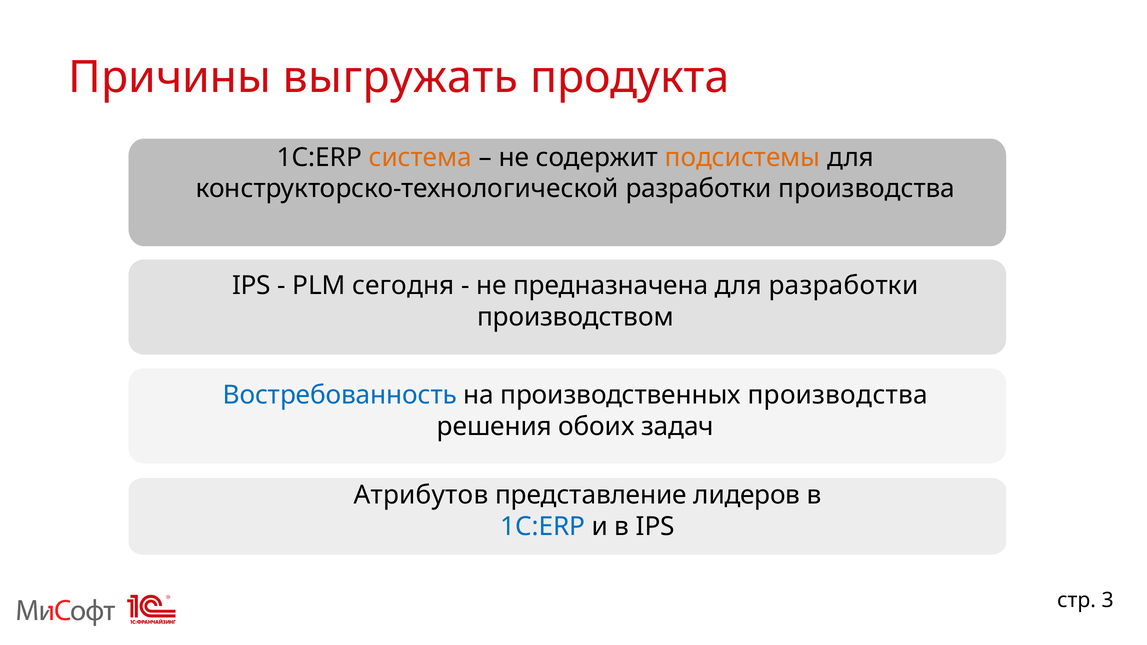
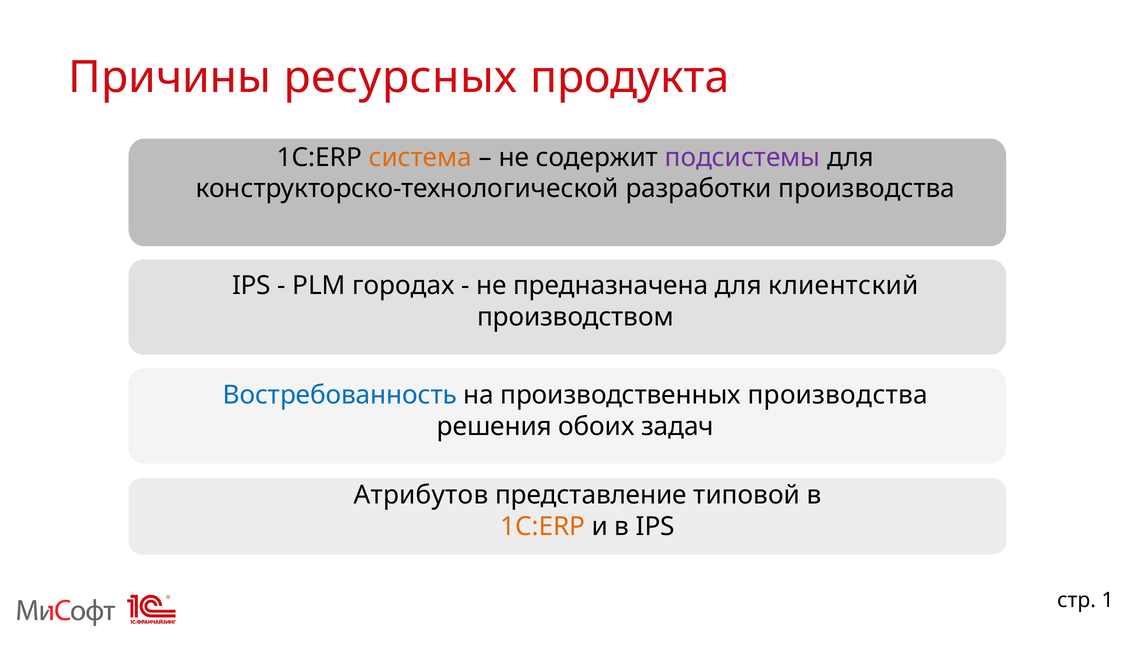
выгружать: выгружать -> ресурсных (400, 77)
подсистемы colour: orange -> purple (743, 158)
сегодня: сегодня -> городах (403, 286)
для разработки: разработки -> клиентский (844, 286)
лидеров: лидеров -> типовой (747, 495)
1C:ERP colour: blue -> orange (543, 527)
3: 3 -> 1 (1108, 600)
